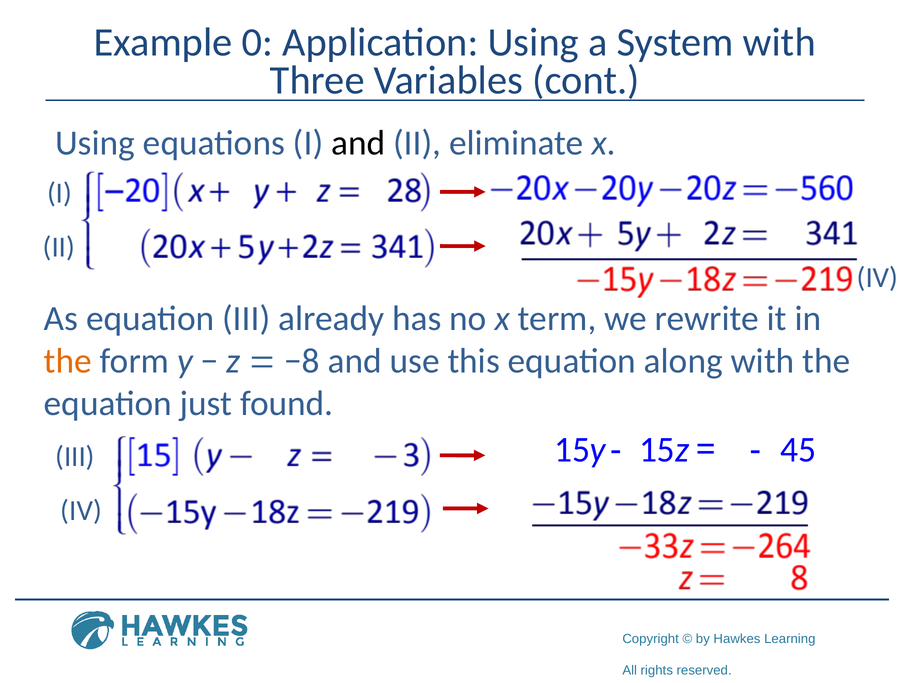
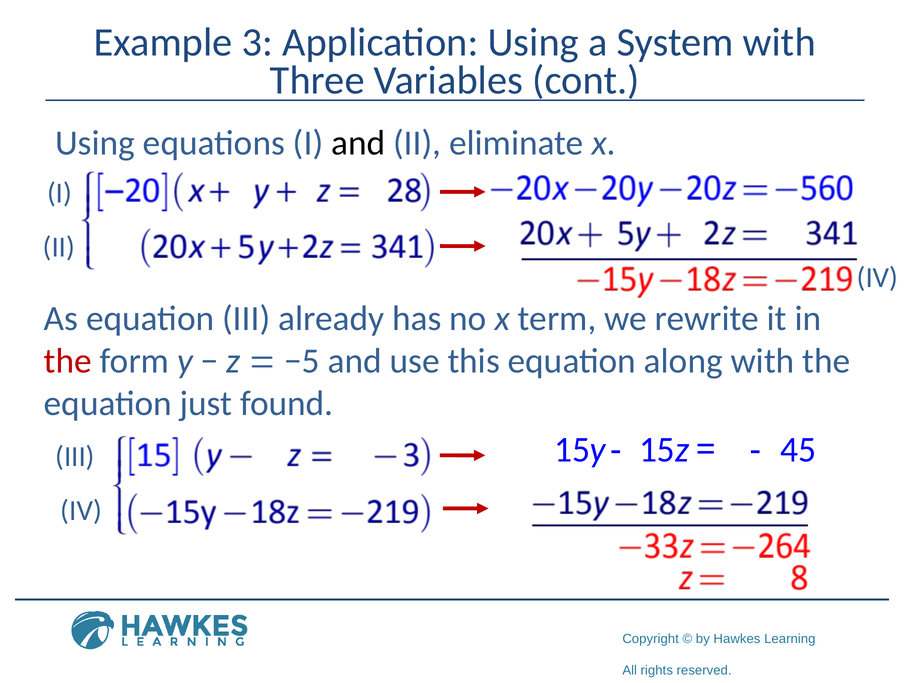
0: 0 -> 3 (257, 42)
the colour: orange -> red (68, 361)
−8: −8 -> −5 (302, 361)
